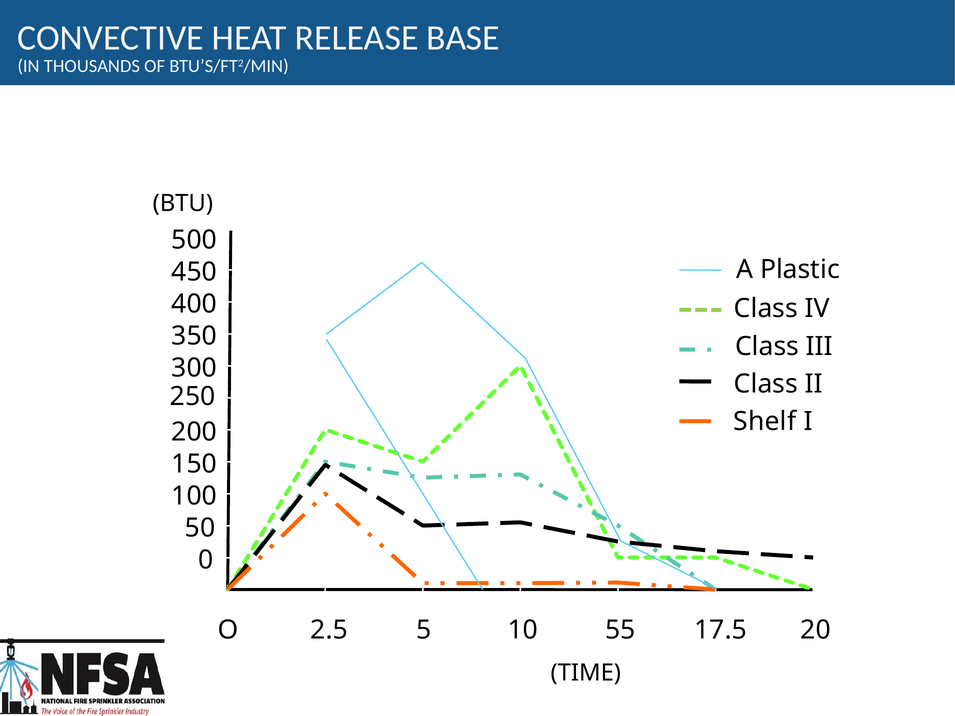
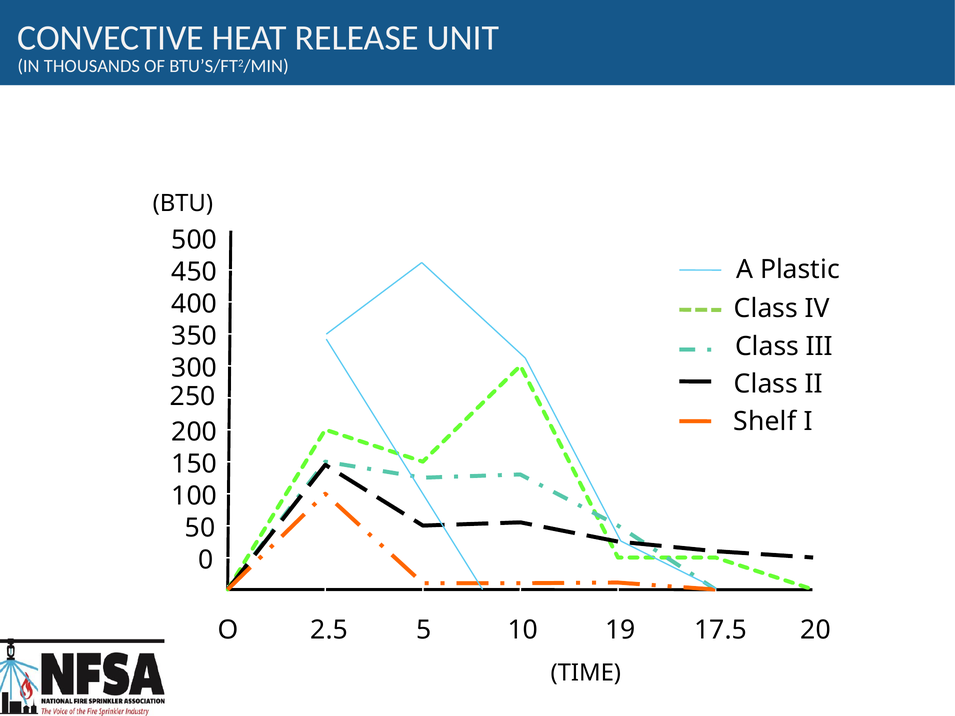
BASE: BASE -> UNIT (463, 38)
55: 55 -> 19 (621, 630)
